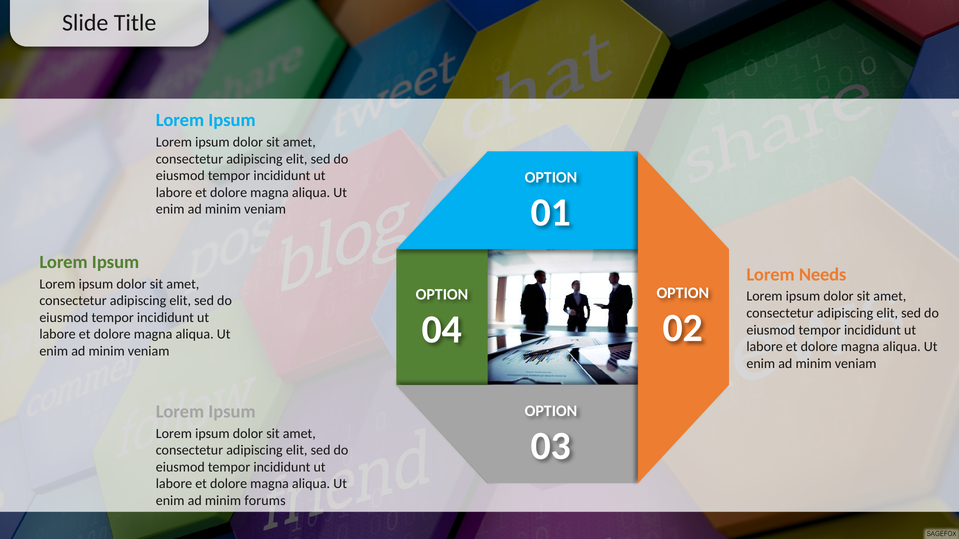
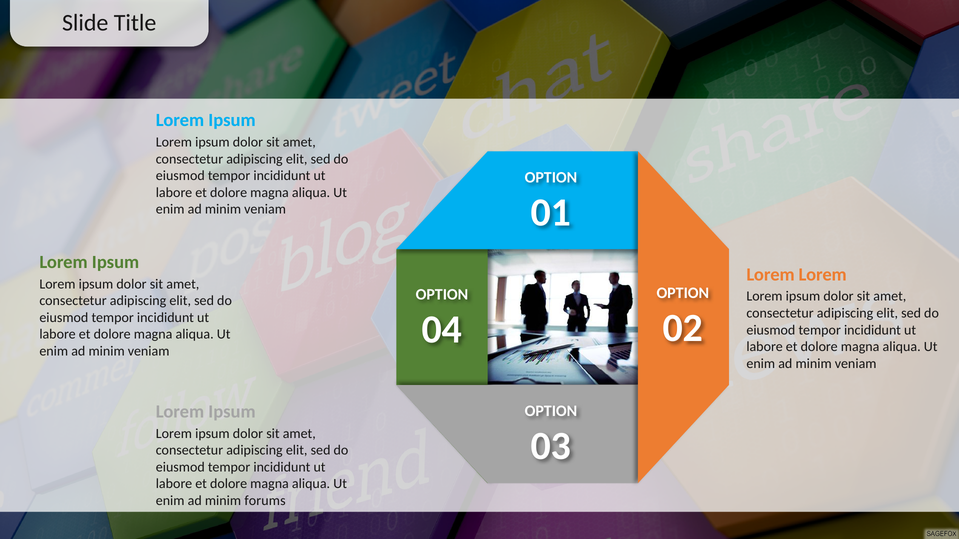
Needs: Needs -> Lorem (823, 275)
